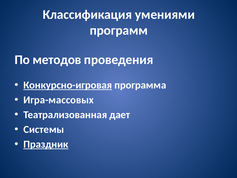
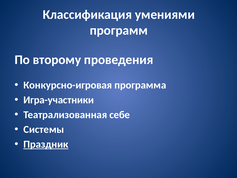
методов: методов -> второму (57, 60)
Конкурсно-игровая underline: present -> none (68, 85)
Игра-массовых: Игра-массовых -> Игра-участники (59, 100)
дает: дает -> себе (120, 115)
